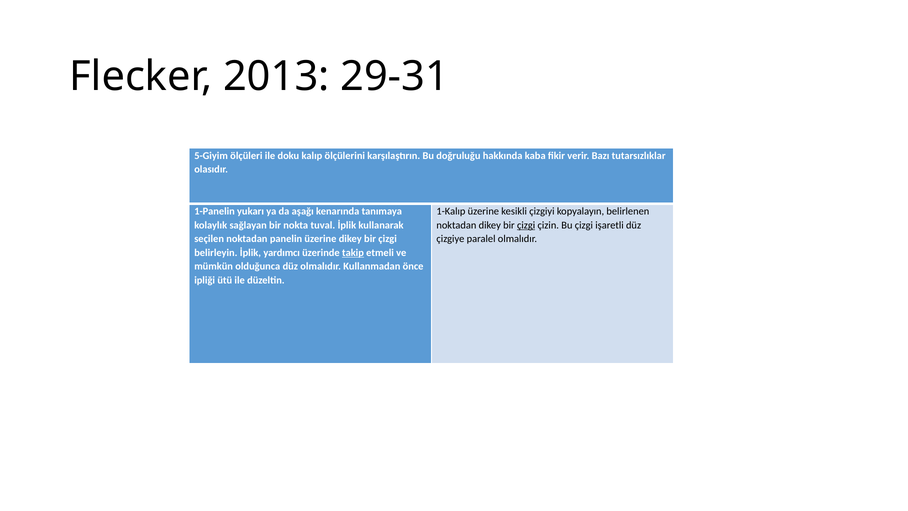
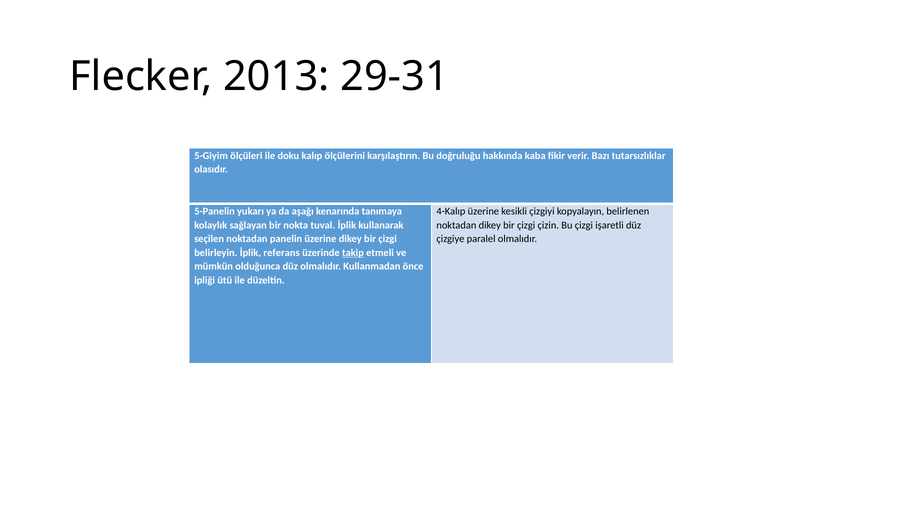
1-Panelin: 1-Panelin -> 5-Panelin (215, 211)
1-Kalıp: 1-Kalıp -> 4-Kalıp (451, 211)
çizgi underline: present -> none (526, 225)
yardımcı: yardımcı -> referans (282, 253)
